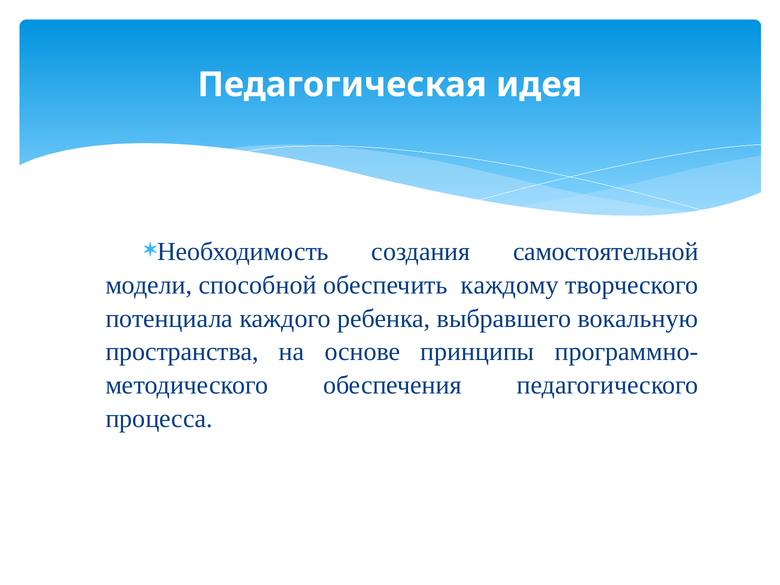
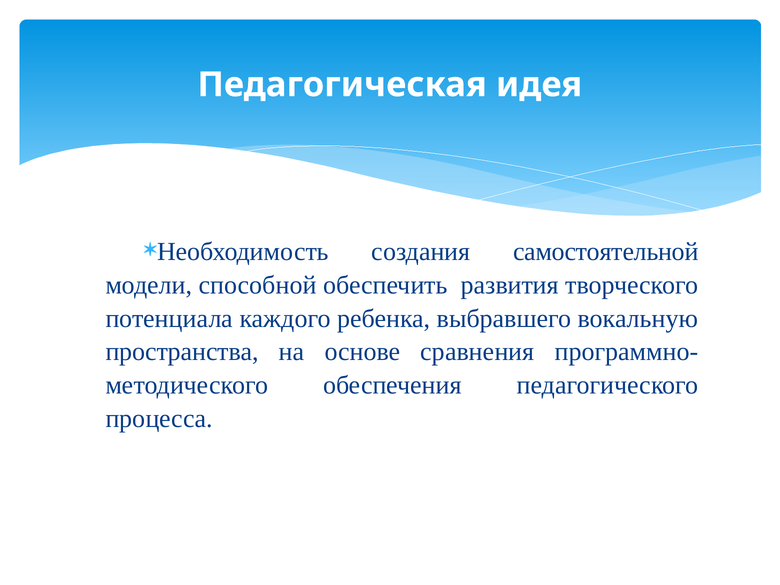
каждому: каждому -> развития (510, 285)
принципы: принципы -> сравнения (477, 352)
